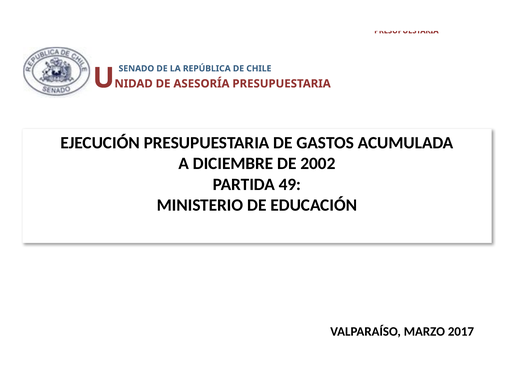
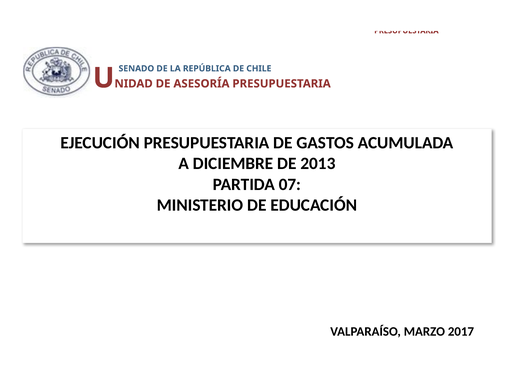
2002: 2002 -> 2013 (318, 164)
49: 49 -> 07 (290, 185)
